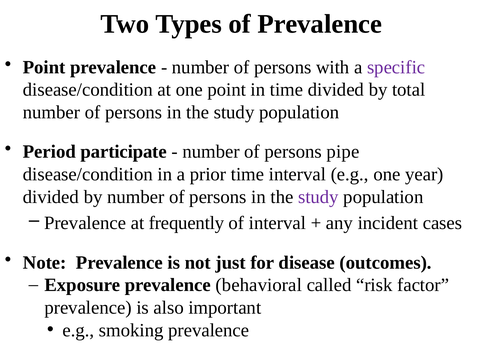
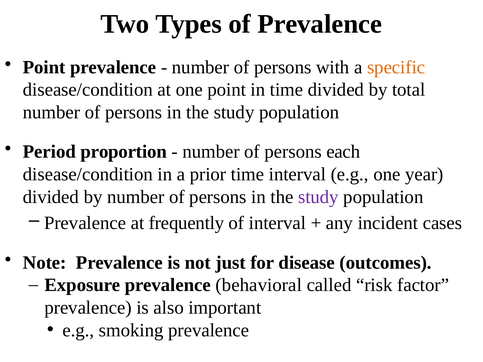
specific colour: purple -> orange (396, 67)
participate: participate -> proportion (124, 152)
pipe: pipe -> each (343, 152)
